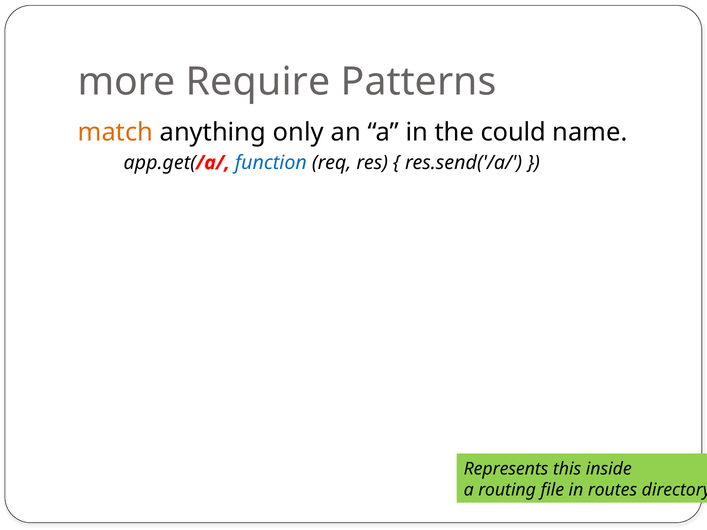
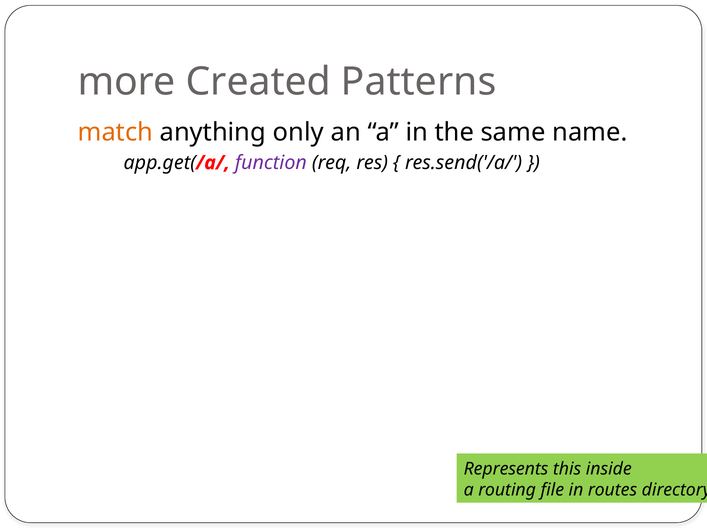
Require: Require -> Created (258, 82)
could: could -> same (513, 133)
function colour: blue -> purple (271, 163)
